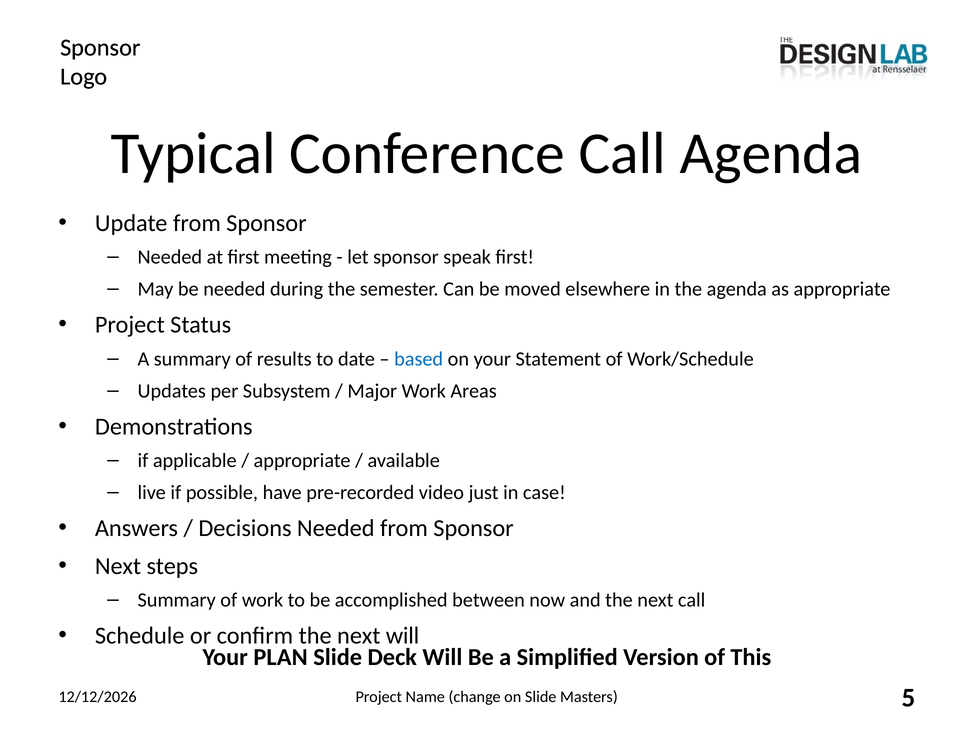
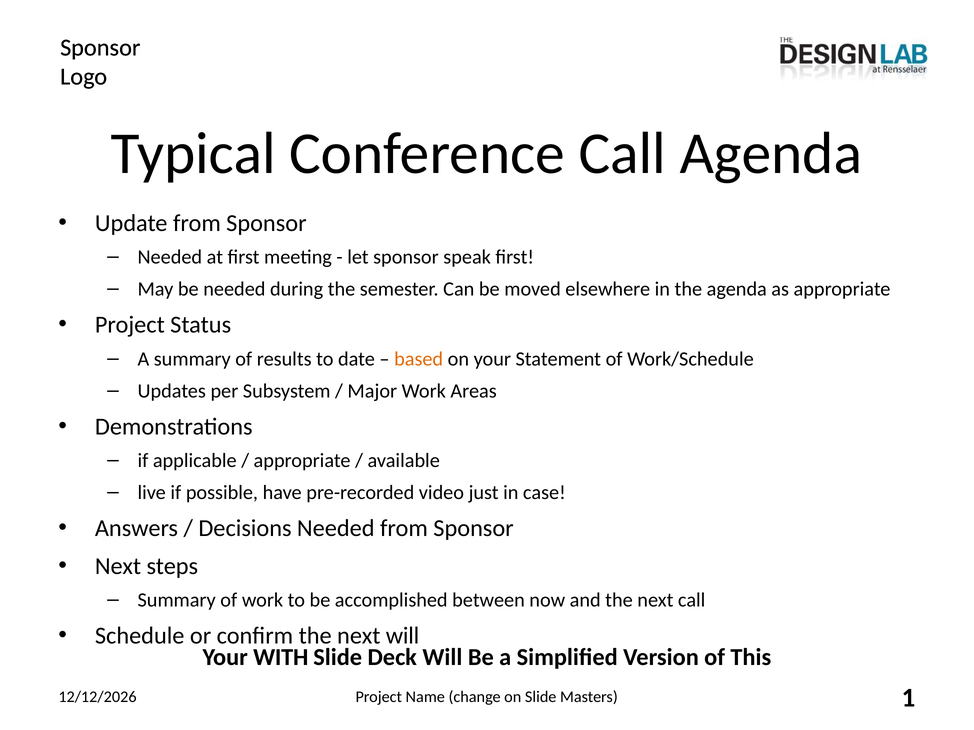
based colour: blue -> orange (419, 359)
PLAN: PLAN -> WITH (281, 658)
5: 5 -> 1 (909, 698)
